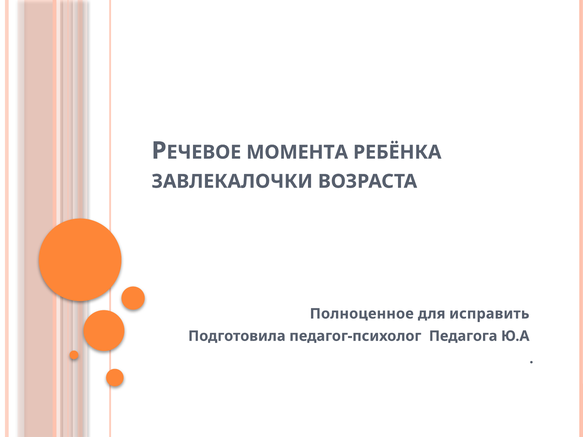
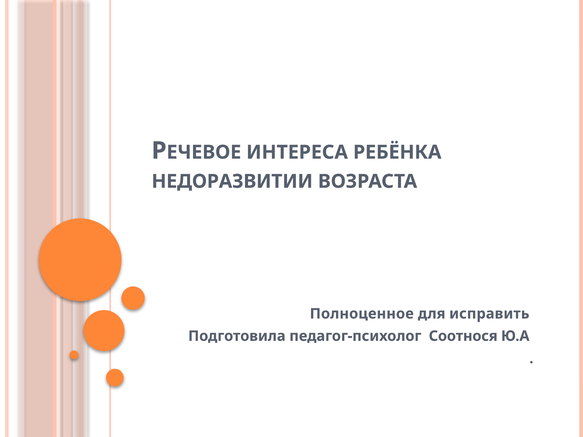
МОМЕНТА: МОМЕНТА -> ИНТЕРЕСА (297, 152)
ЗАВЛЕКАЛОЧКИ: ЗАВЛЕКАЛОЧКИ -> НЕДОРАЗВИТИИ (232, 181)
Педагога: Педагога -> Соотнося (463, 336)
